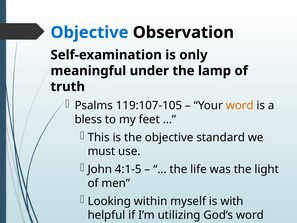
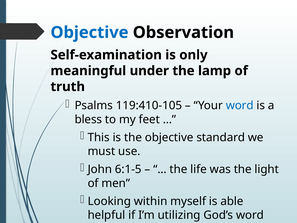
119:107-105: 119:107-105 -> 119:410-105 (149, 105)
word colour: orange -> blue (240, 105)
4:1-5: 4:1-5 -> 6:1-5 (128, 169)
with: with -> able (232, 201)
